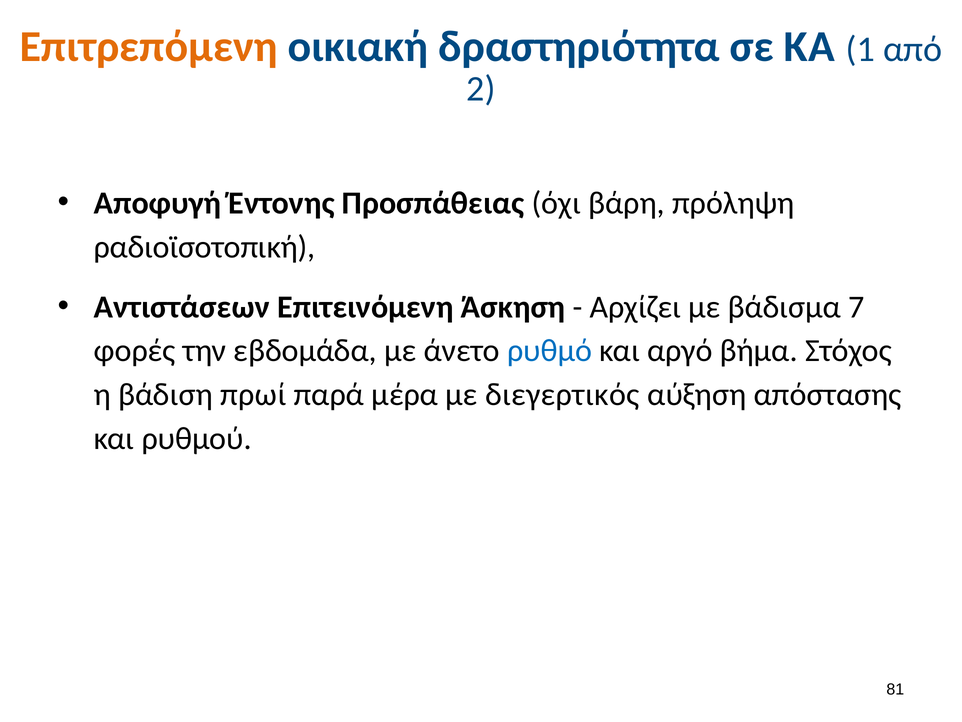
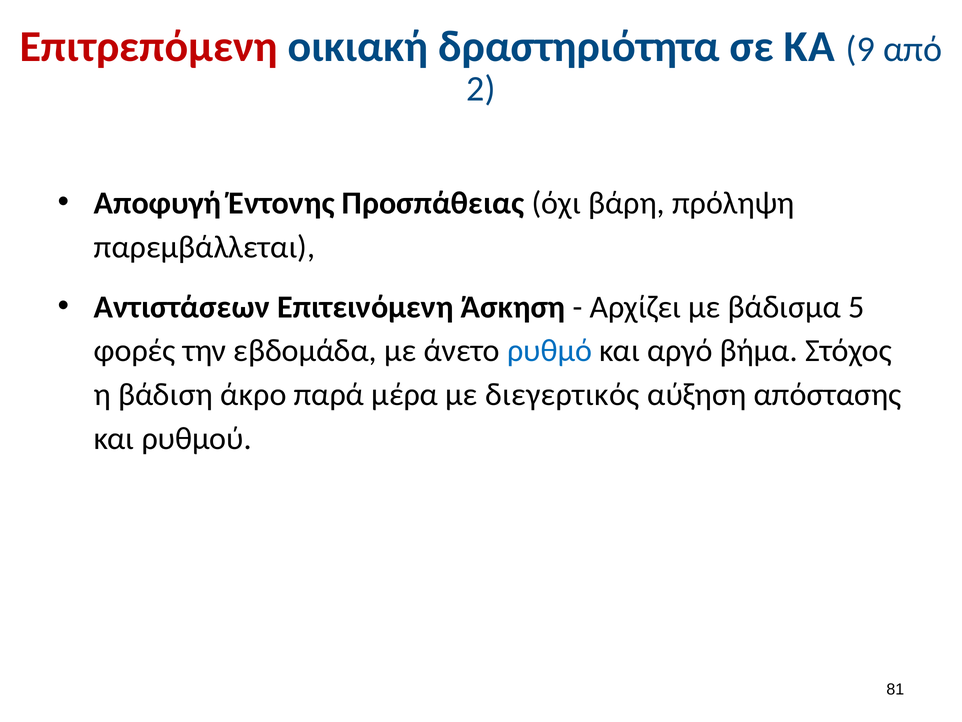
Επιτρεπόμενη colour: orange -> red (149, 47)
1: 1 -> 9 (860, 49)
ραδιοϊσοτοπική: ραδιοϊσοτοπική -> παρεμβάλλεται (204, 247)
7: 7 -> 5 (856, 307)
πρωί: πρωί -> άκρο (253, 394)
